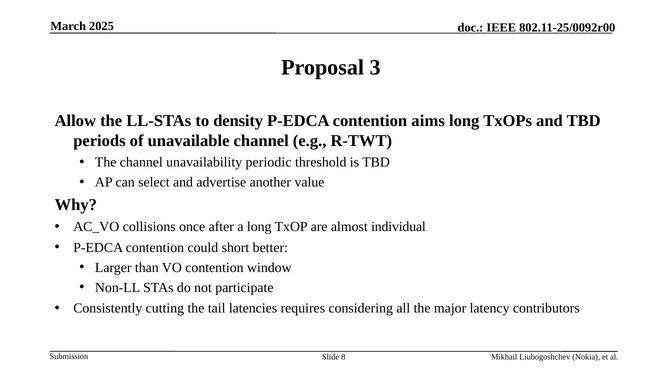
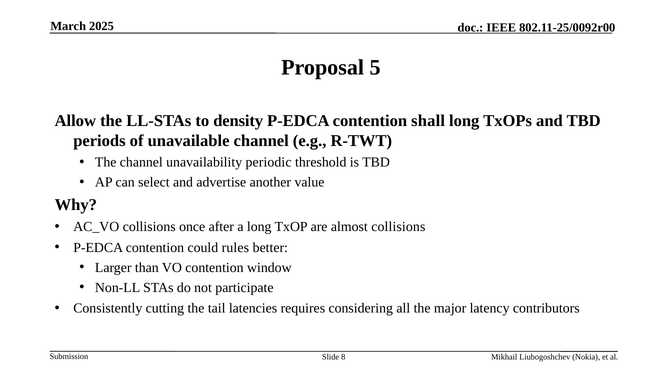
3: 3 -> 5 (375, 68)
aims: aims -> shall (428, 121)
almost individual: individual -> collisions (398, 227)
short: short -> rules (235, 248)
